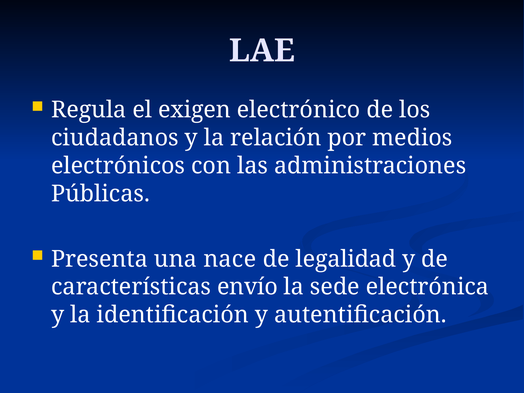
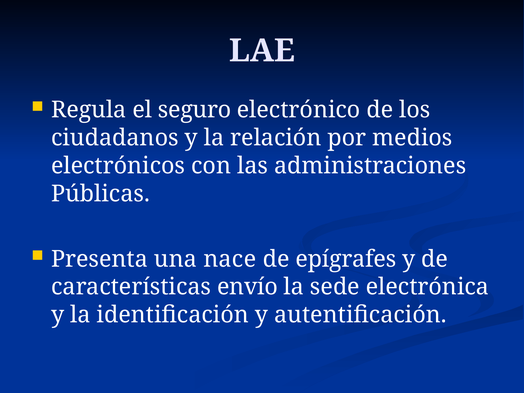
exigen: exigen -> seguro (195, 110)
legalidad: legalidad -> epígrafes (346, 259)
